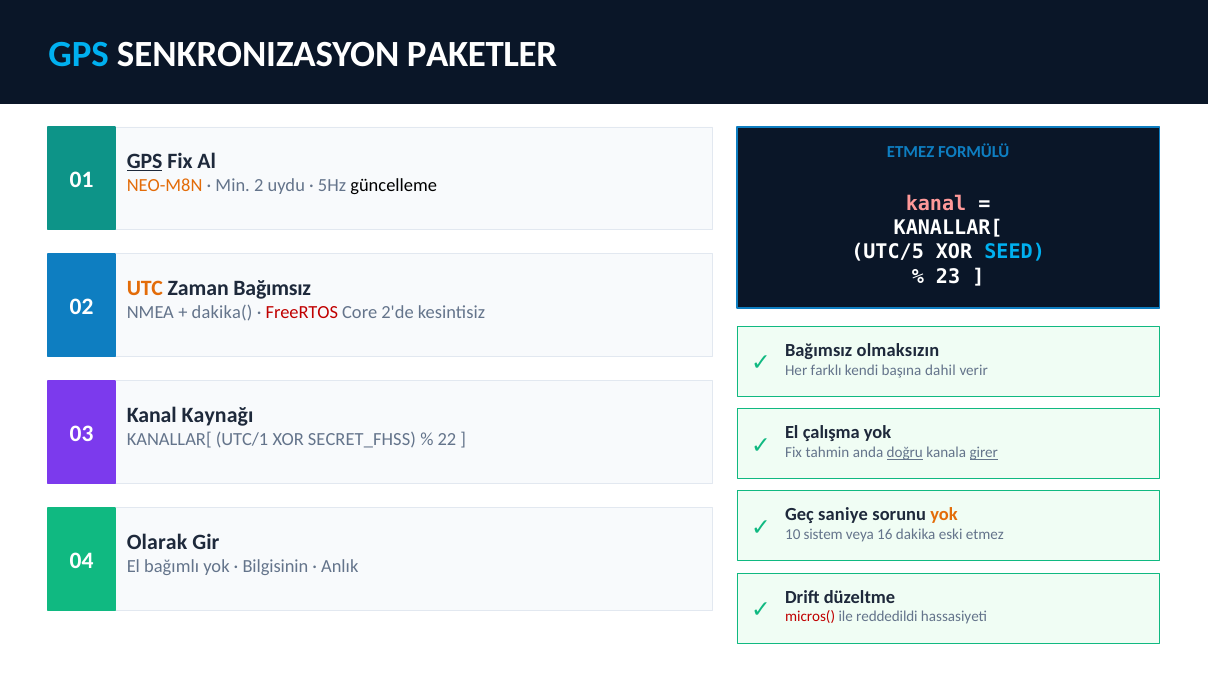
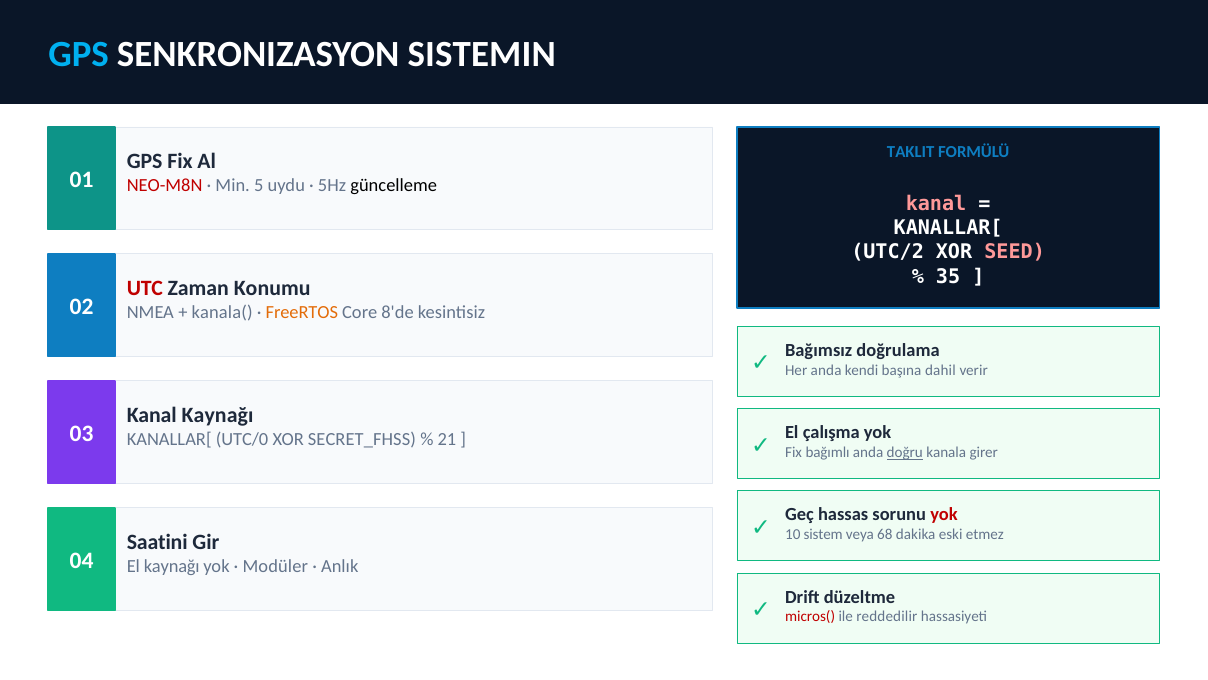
PAKETLER: PAKETLER -> SISTEMIN (482, 54)
ETMEZ: ETMEZ -> TAKLIT (911, 152)
GPS underline: present -> none (145, 161)
NEO-M8N colour: orange -> red (165, 185)
2: 2 -> 5 (259, 185)
UTC/5: UTC/5 -> UTC/2 (888, 252)
SEED colour: light blue -> pink (1015, 252)
23: 23 -> 35 (948, 276)
UTC colour: orange -> red (145, 288)
Zaman Bağımsız: Bağımsız -> Konumu (272, 288)
dakika(: dakika( -> kanala( (222, 312)
FreeRTOS colour: red -> orange (302, 312)
2'de: 2'de -> 8'de (397, 312)
olmaksızın: olmaksızın -> doğrulama (898, 350)
Her farklı: farklı -> anda (826, 370)
UTC/1: UTC/1 -> UTC/0 (242, 439)
22: 22 -> 21 (447, 439)
tahmin: tahmin -> bağımlı (828, 452)
girer underline: present -> none (984, 452)
saniye: saniye -> hassas (843, 514)
yok colour: orange -> red (944, 514)
16: 16 -> 68 (885, 534)
Olarak: Olarak -> Saatini (157, 542)
El bağımlı: bağımlı -> kaynağı (172, 566)
Bilgisinin: Bilgisinin -> Modüler (275, 566)
reddedildi: reddedildi -> reddedilir (887, 617)
